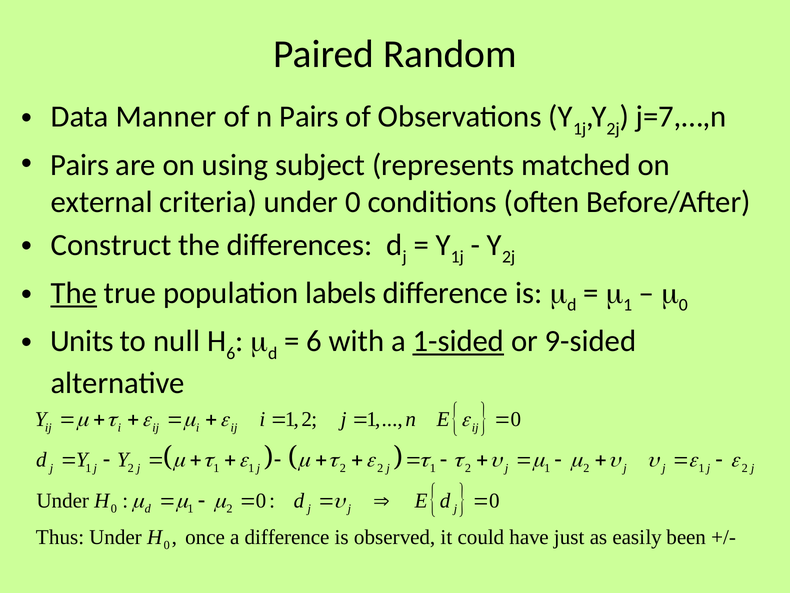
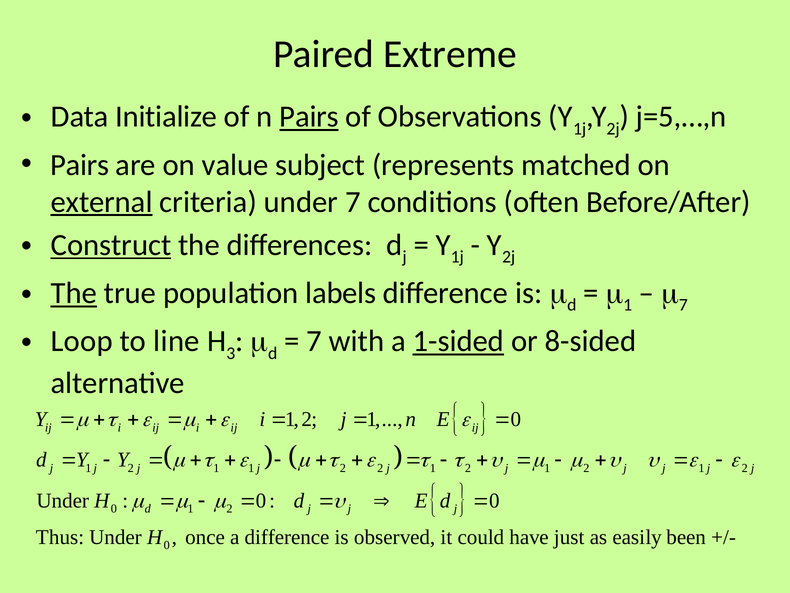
Random: Random -> Extreme (450, 54)
Manner: Manner -> Initialize (166, 117)
Pairs underline: none -> present (309, 117)
j=7,…,n: j=7,…,n -> j=5,…,n (681, 117)
using: using -> value (235, 165)
external underline: none -> present (102, 202)
under 0: 0 -> 7 (353, 202)
Construct underline: none -> present (111, 245)
0: 0 -> 7 (683, 305)
Units: Units -> Loop (82, 341)
null: null -> line (177, 341)
6: 6 -> 3 (231, 353)
6: 6 -> 7 (314, 341)
9-sided: 9-sided -> 8-sided (590, 341)
